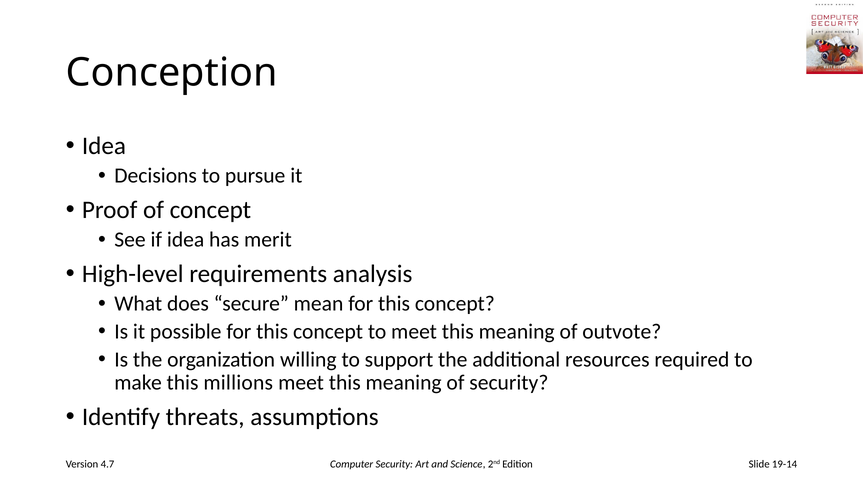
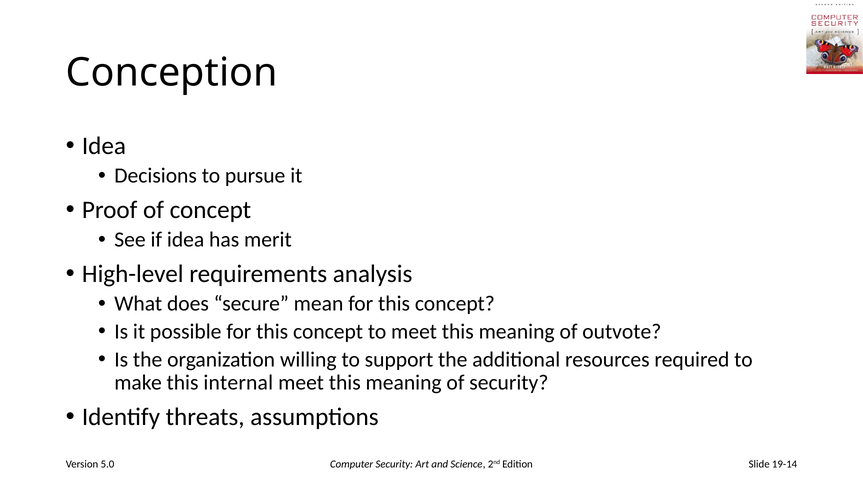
millions: millions -> internal (238, 382)
4.7: 4.7 -> 5.0 (107, 464)
